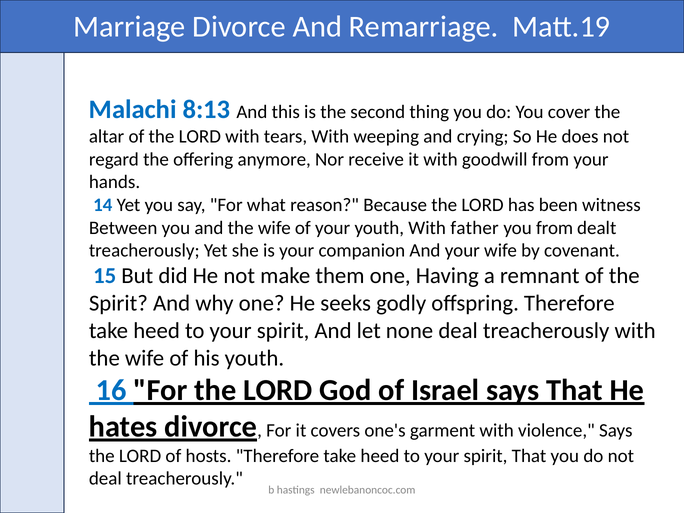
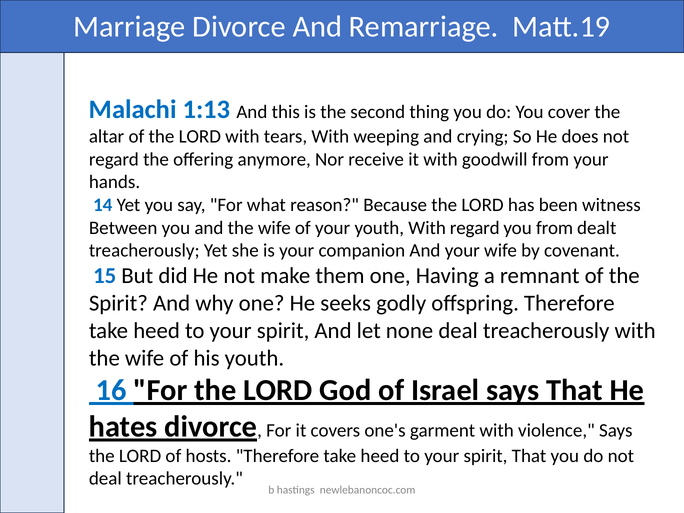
8:13: 8:13 -> 1:13 (207, 110)
With father: father -> regard (475, 228)
